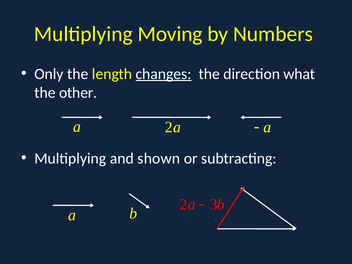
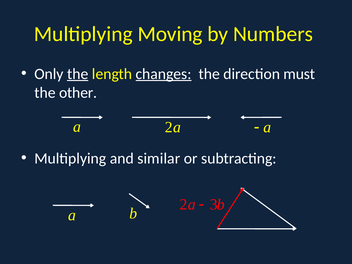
the underline: none -> present (78, 74)
what: what -> must (299, 74)
shown: shown -> similar (159, 158)
